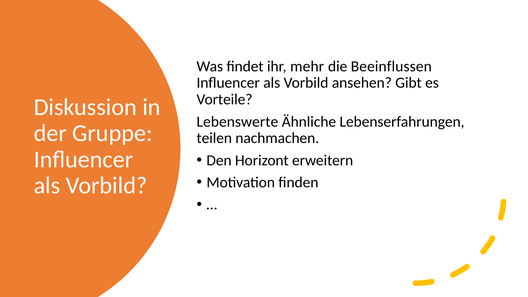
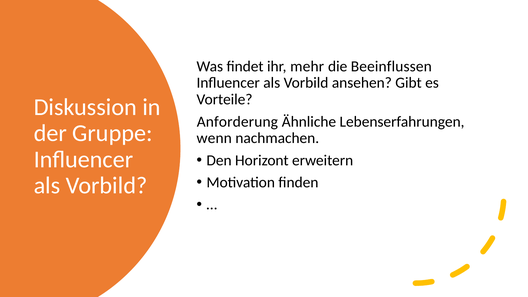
Lebenswerte: Lebenswerte -> Anforderung (237, 122)
teilen: teilen -> wenn (214, 138)
